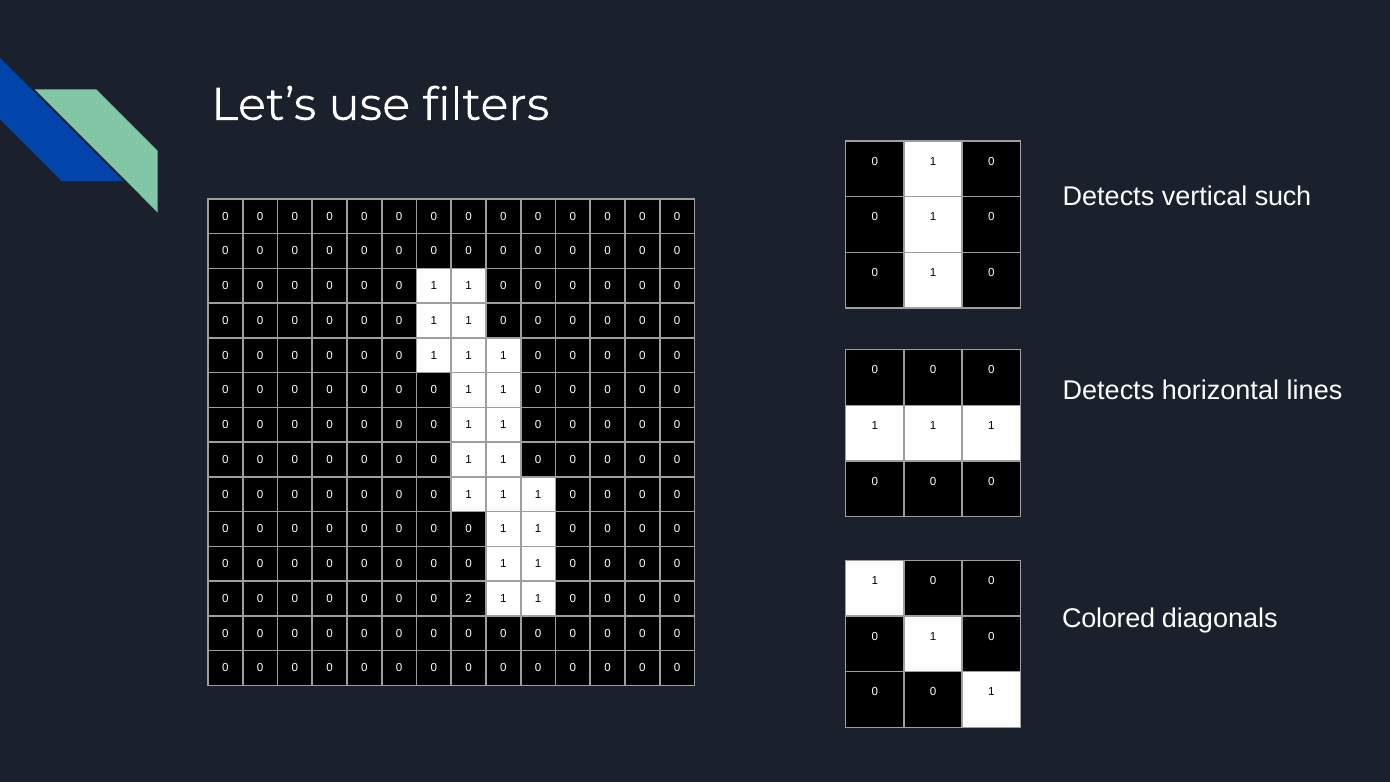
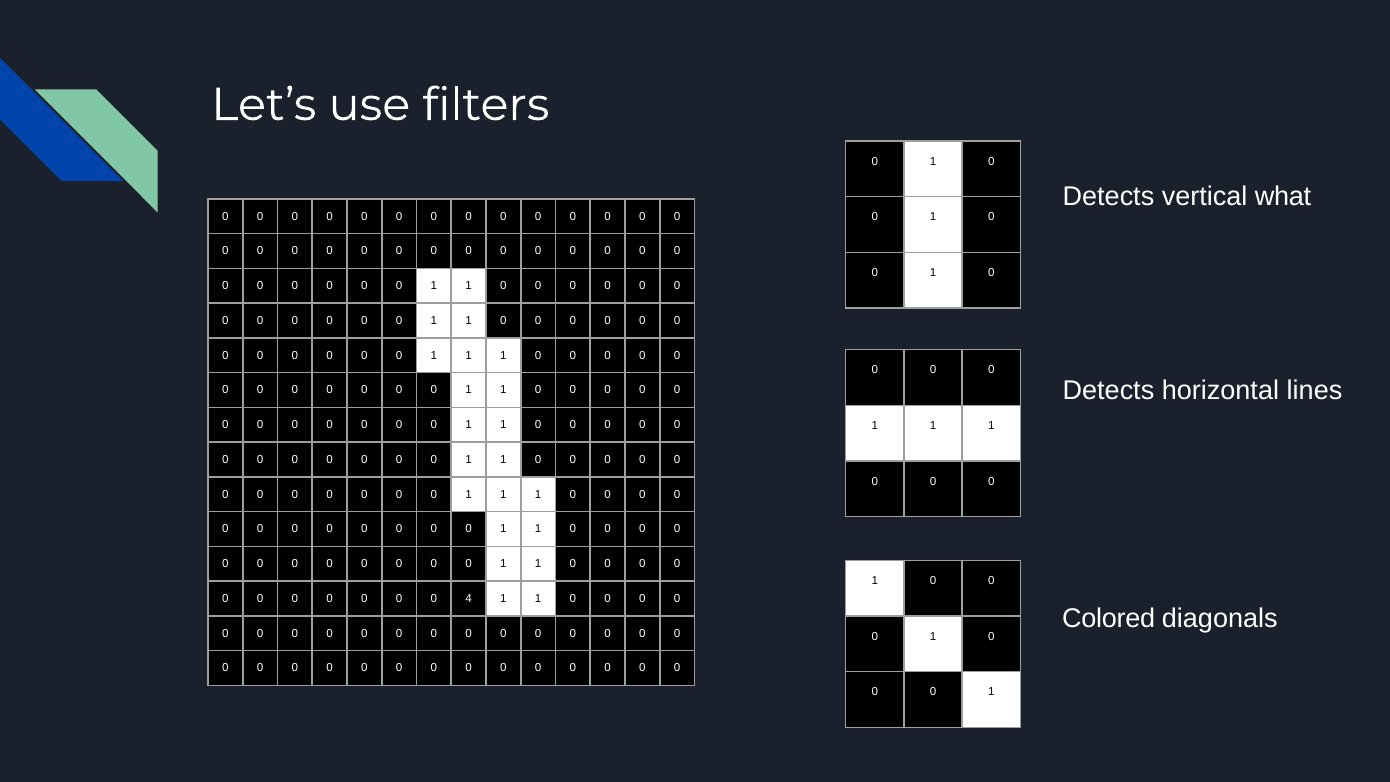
such: such -> what (1283, 196)
2: 2 -> 4 (469, 599)
